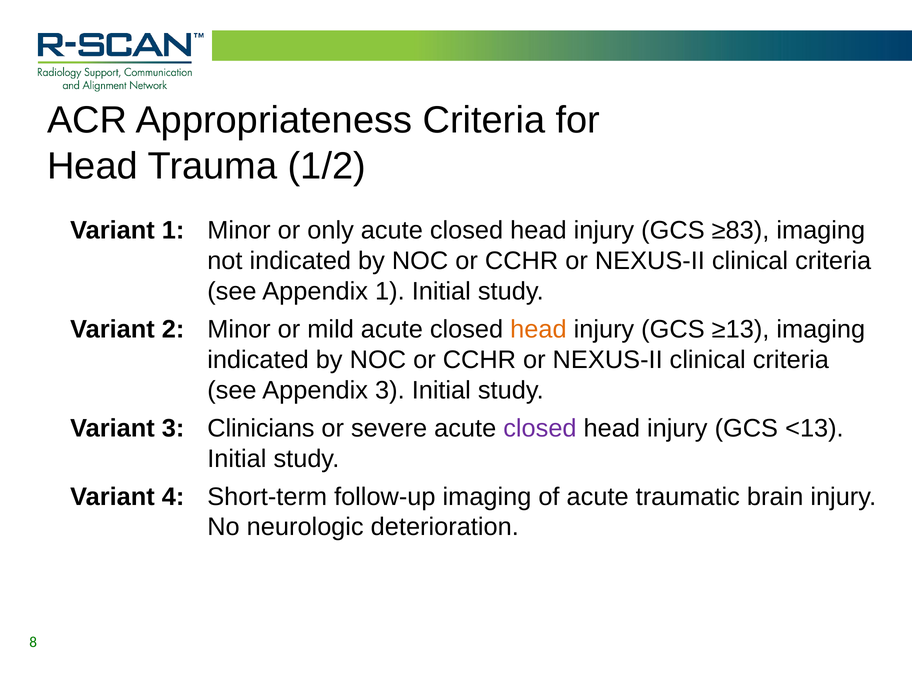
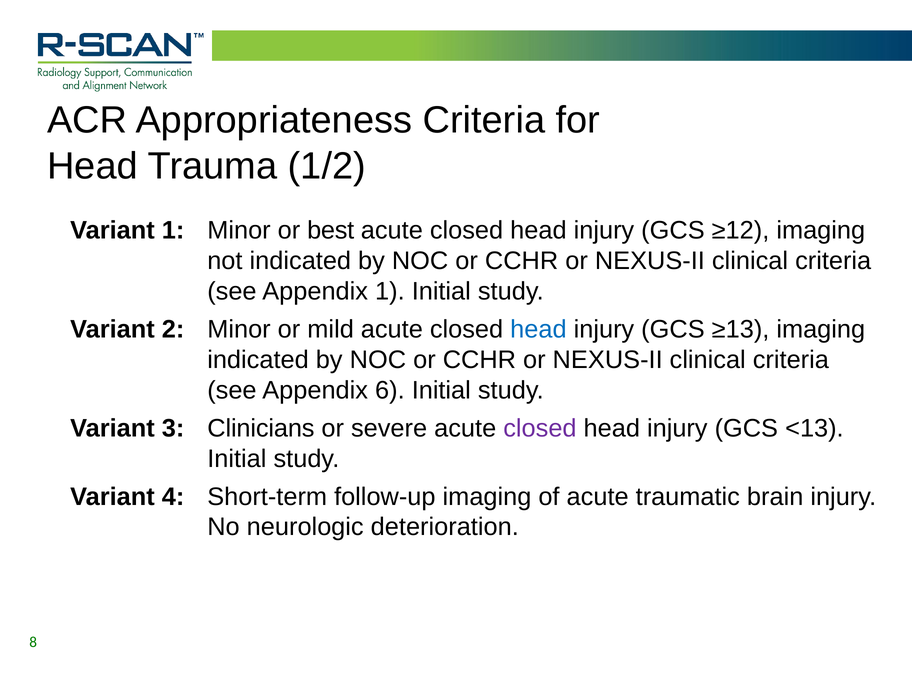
only: only -> best (331, 231)
≥83: ≥83 -> ≥12 (741, 231)
head colour: orange -> blue (538, 329)
Appendix 3: 3 -> 6 (390, 390)
